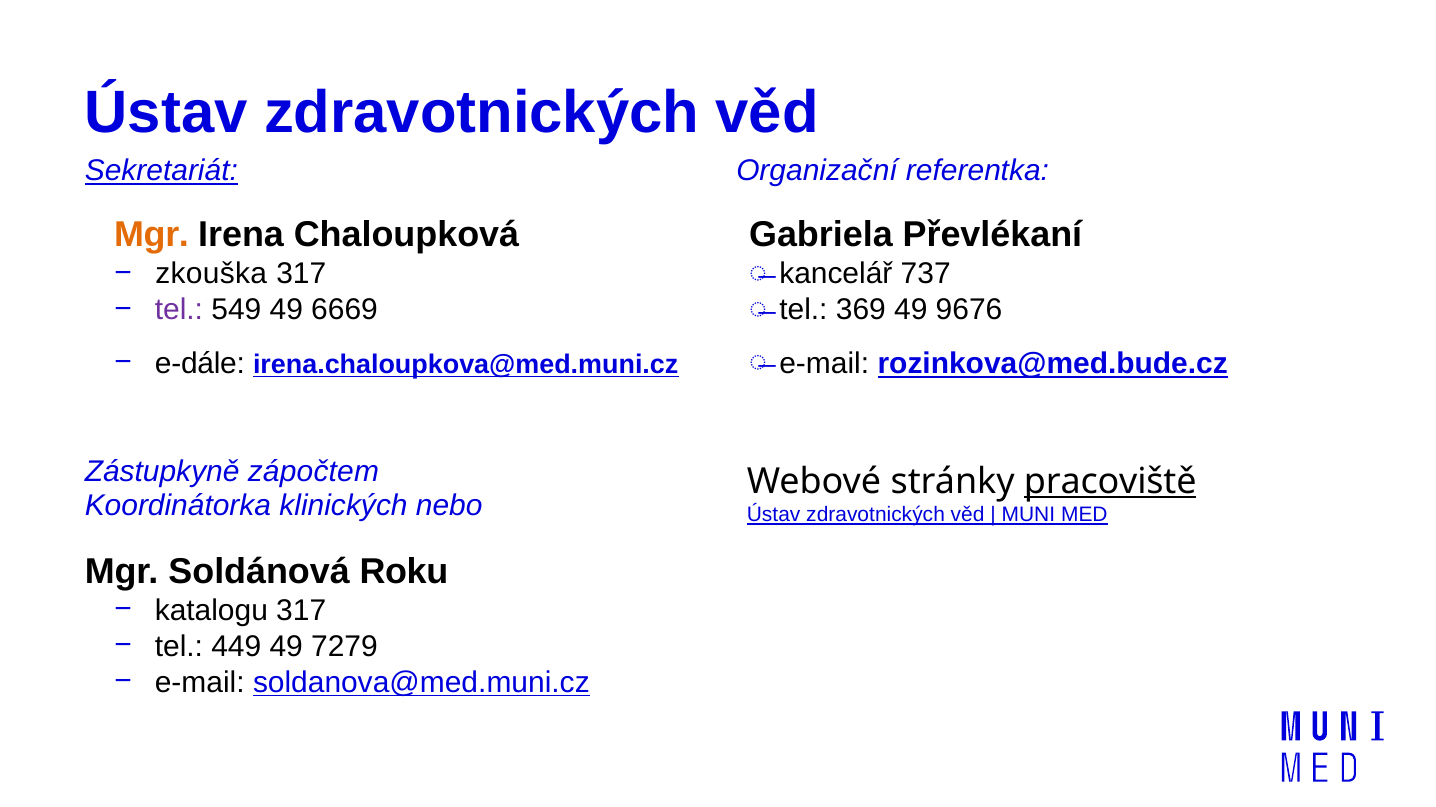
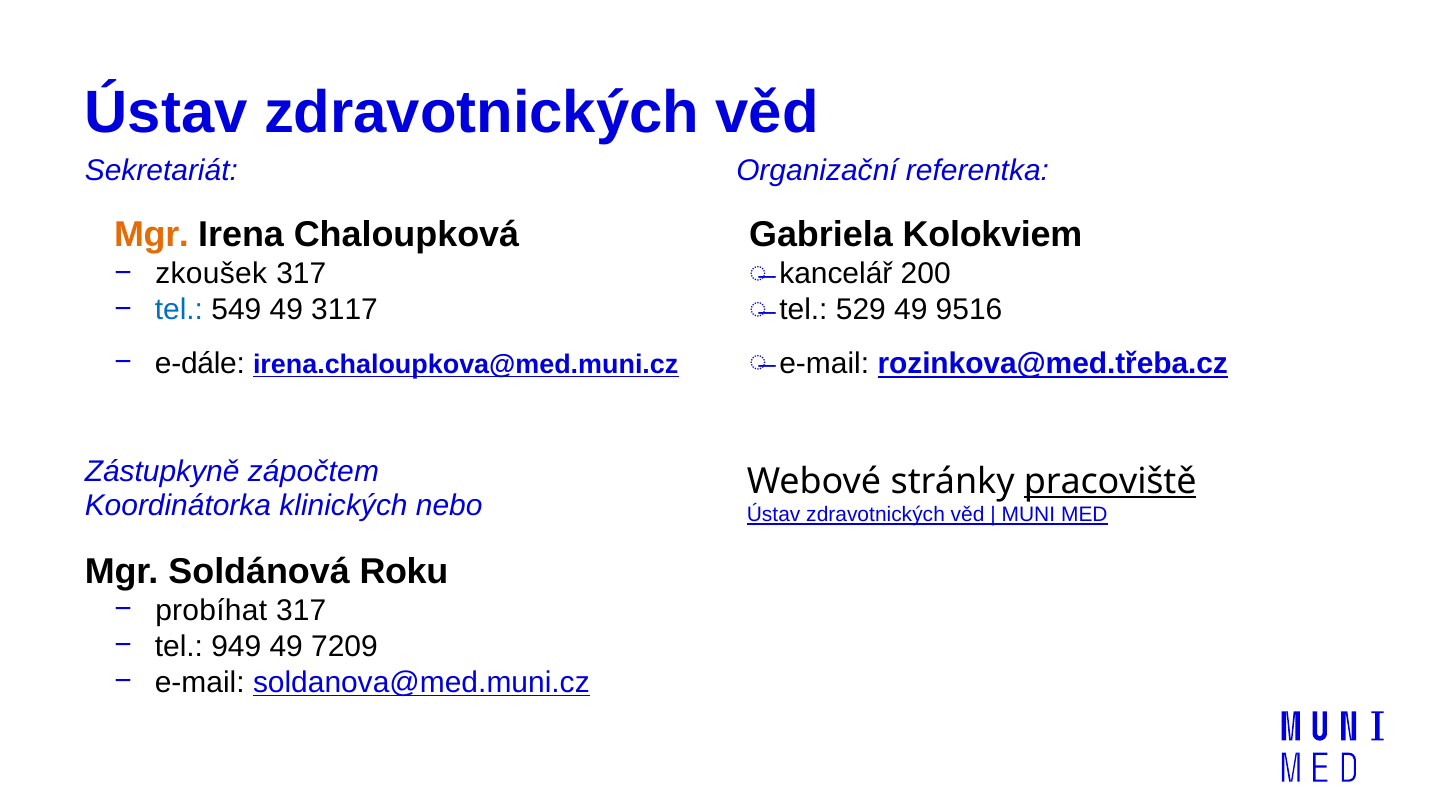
Sekretariát underline: present -> none (161, 171)
Převlékaní: Převlékaní -> Kolokviem (992, 235)
zkouška: zkouška -> zkoušek (211, 274)
737: 737 -> 200 (926, 274)
tel colour: purple -> blue (179, 310)
6669: 6669 -> 3117 (345, 310)
369: 369 -> 529 (861, 310)
9676: 9676 -> 9516 (969, 310)
rozinkova@med.bude.cz: rozinkova@med.bude.cz -> rozinkova@med.třeba.cz (1053, 364)
katalogu: katalogu -> probíhat (211, 611)
449: 449 -> 949 (236, 647)
7279: 7279 -> 7209 (344, 647)
